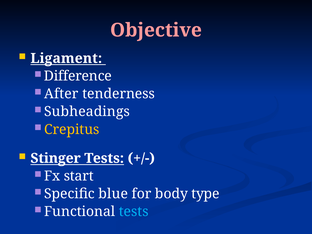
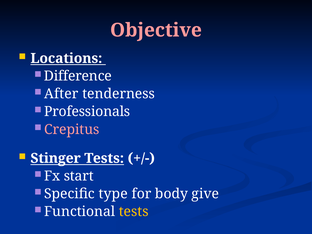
Ligament: Ligament -> Locations (66, 58)
Subheadings: Subheadings -> Professionals (87, 112)
Crepitus colour: yellow -> pink (72, 129)
blue: blue -> type (113, 194)
type: type -> give (205, 194)
tests colour: light blue -> yellow (134, 212)
